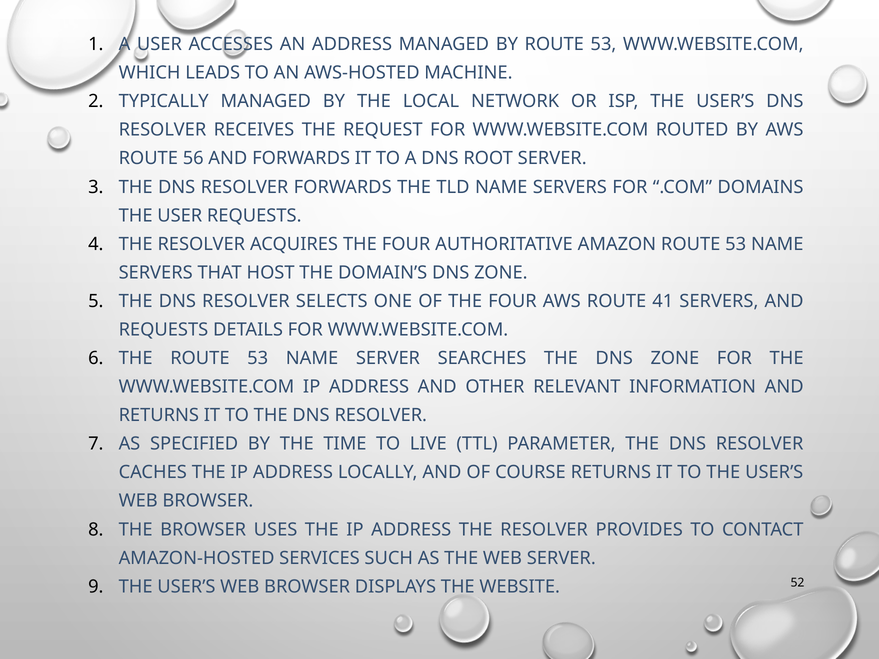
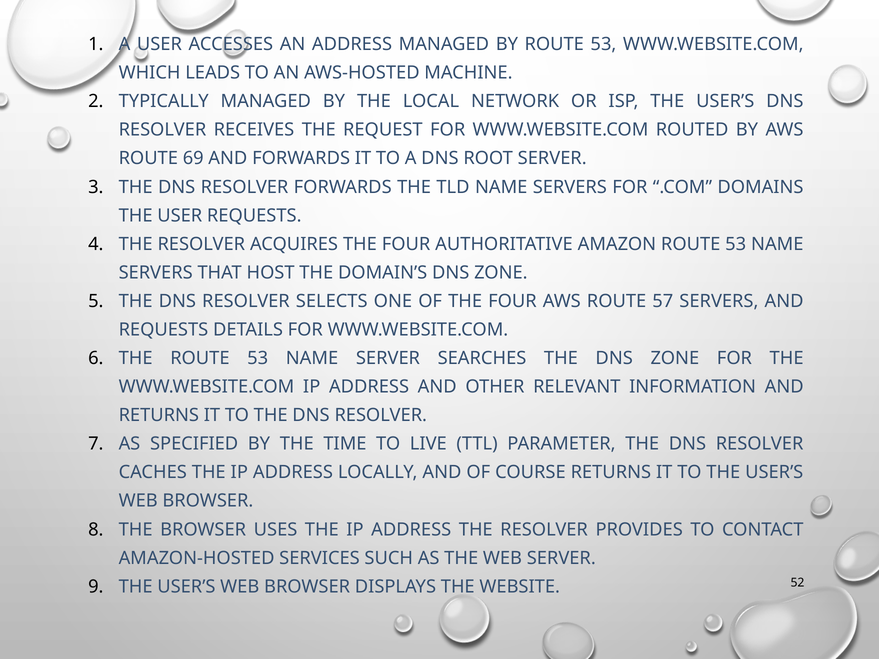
56: 56 -> 69 (193, 159)
41: 41 -> 57 (663, 301)
